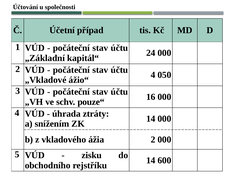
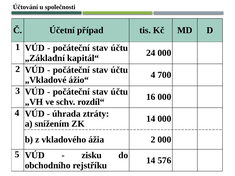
050: 050 -> 700 (164, 75)
pouze“: pouze“ -> rozdíl“ (91, 102)
600: 600 -> 576 (164, 161)
